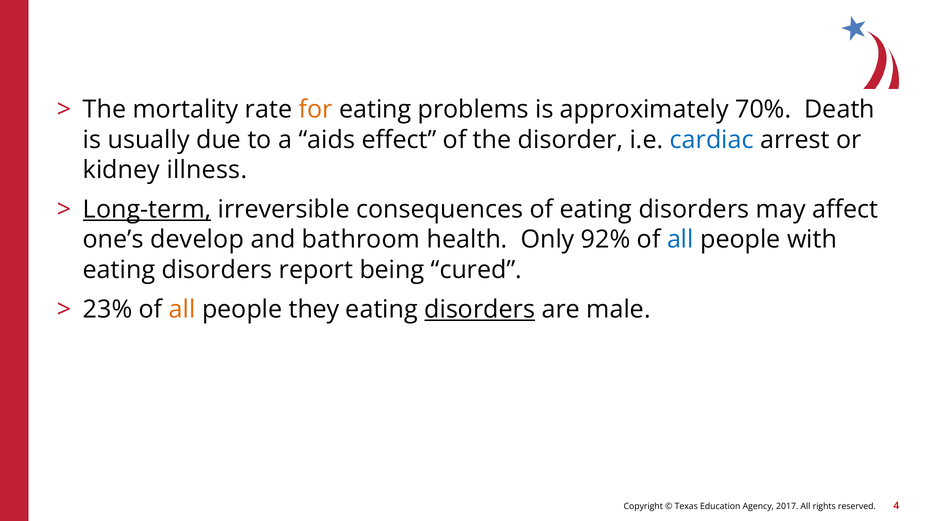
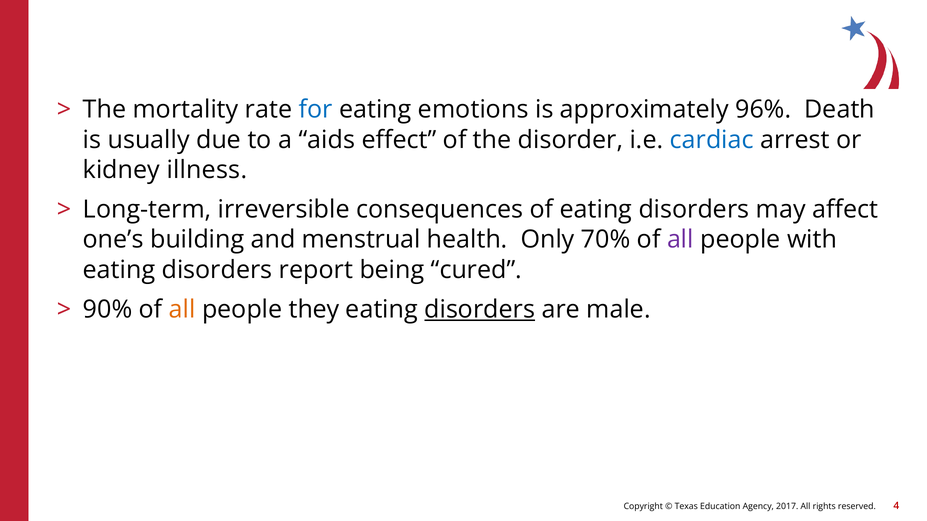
for colour: orange -> blue (316, 110)
problems: problems -> emotions (473, 110)
70%: 70% -> 96% (763, 110)
Long-term underline: present -> none (147, 210)
develop: develop -> building (197, 240)
bathroom: bathroom -> menstrual (361, 240)
92%: 92% -> 70% (606, 240)
all colour: blue -> purple (680, 240)
23%: 23% -> 90% (108, 310)
